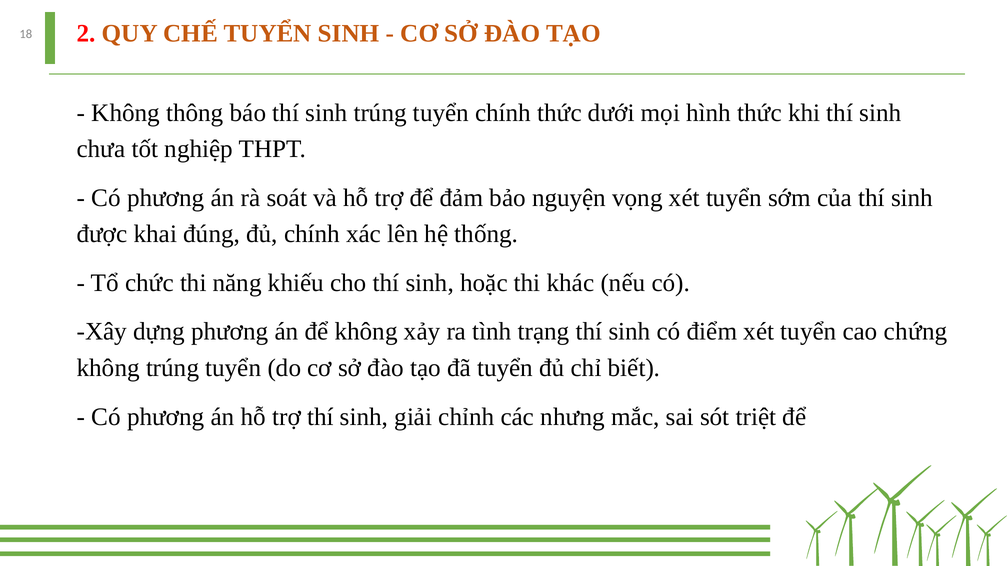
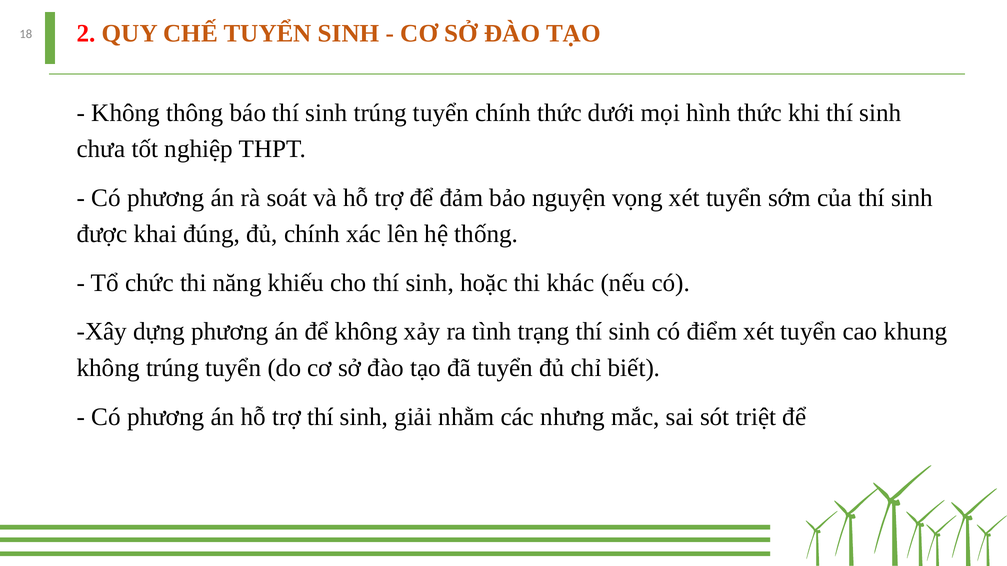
chứng: chứng -> khung (916, 332)
chỉnh: chỉnh -> nhằm (466, 417)
